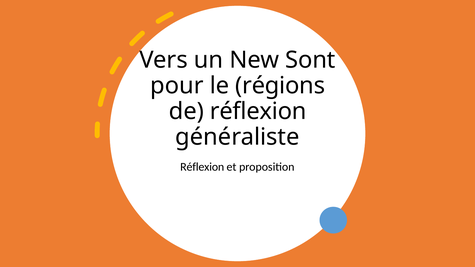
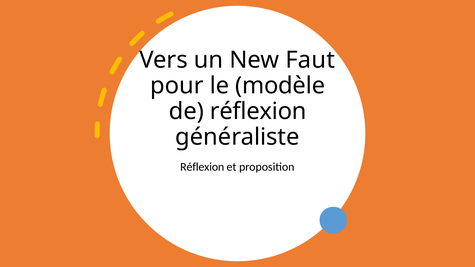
Sont: Sont -> Faut (310, 60)
régions: régions -> modèle (280, 86)
